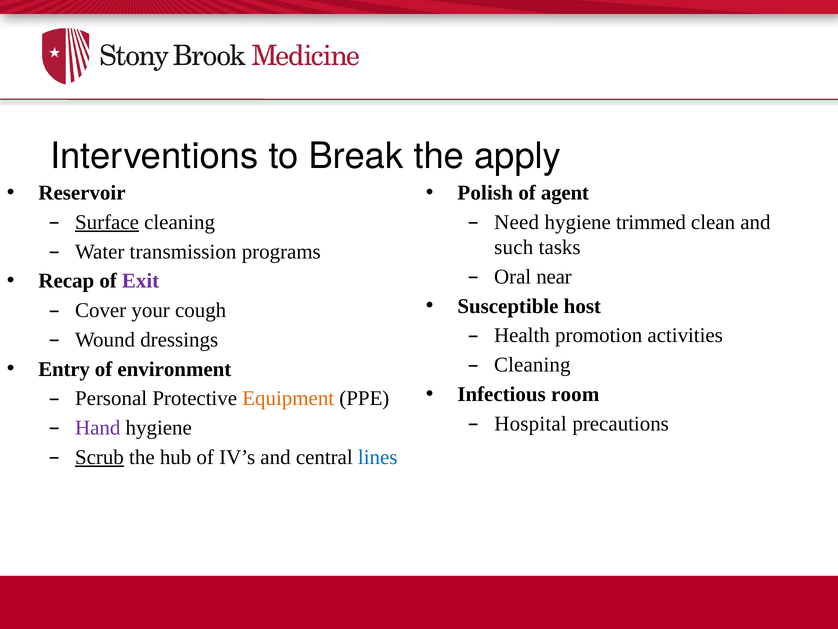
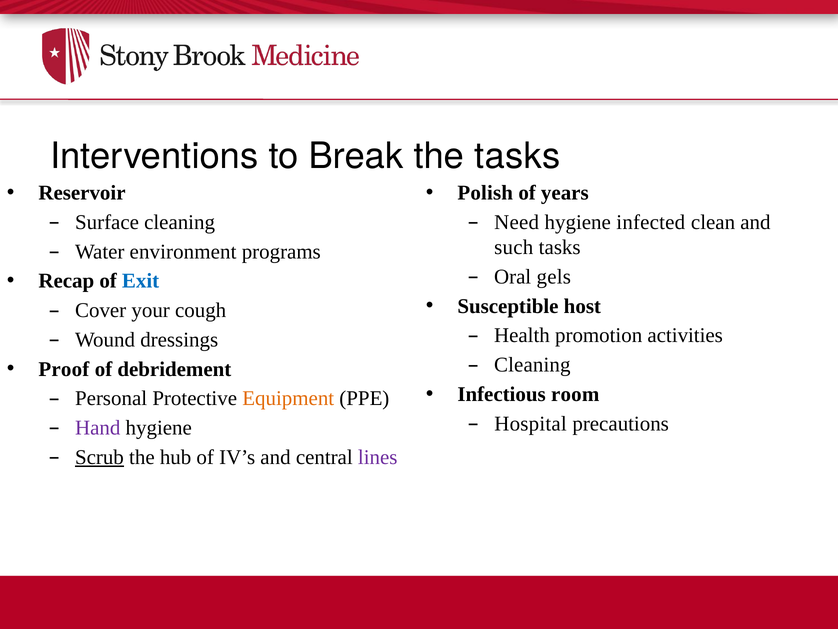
the apply: apply -> tasks (517, 156)
agent: agent -> years (565, 193)
Surface underline: present -> none (107, 222)
trimmed: trimmed -> infected (651, 222)
transmission: transmission -> environment (183, 251)
Exit colour: purple -> blue (141, 281)
near: near -> gels (554, 277)
Entry: Entry -> Proof (64, 369)
environment: environment -> debridement (174, 369)
lines colour: blue -> purple (378, 457)
